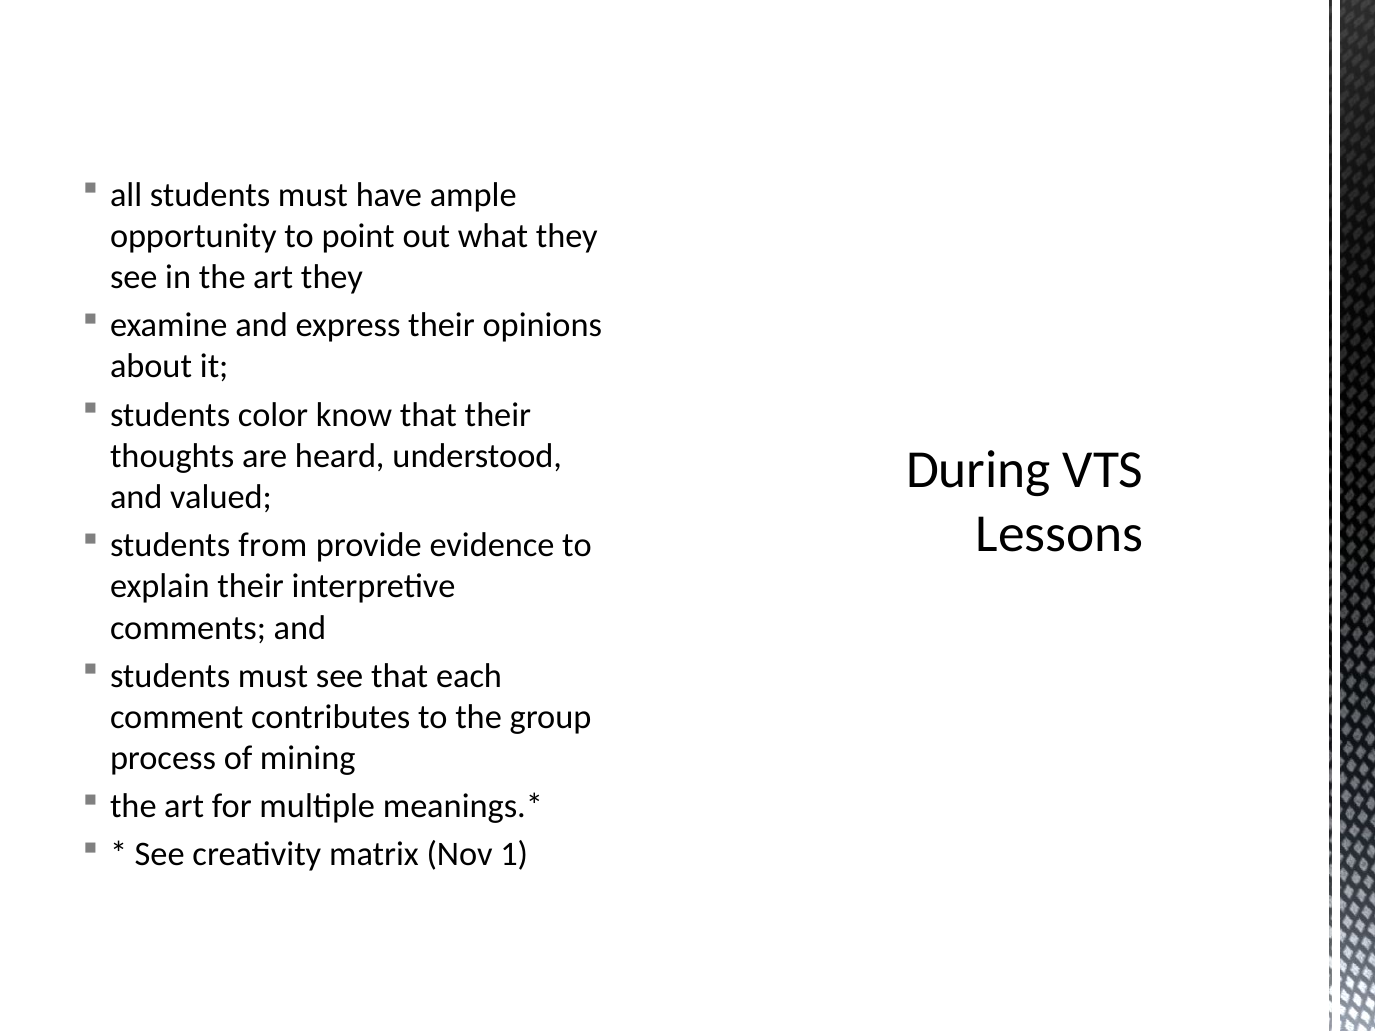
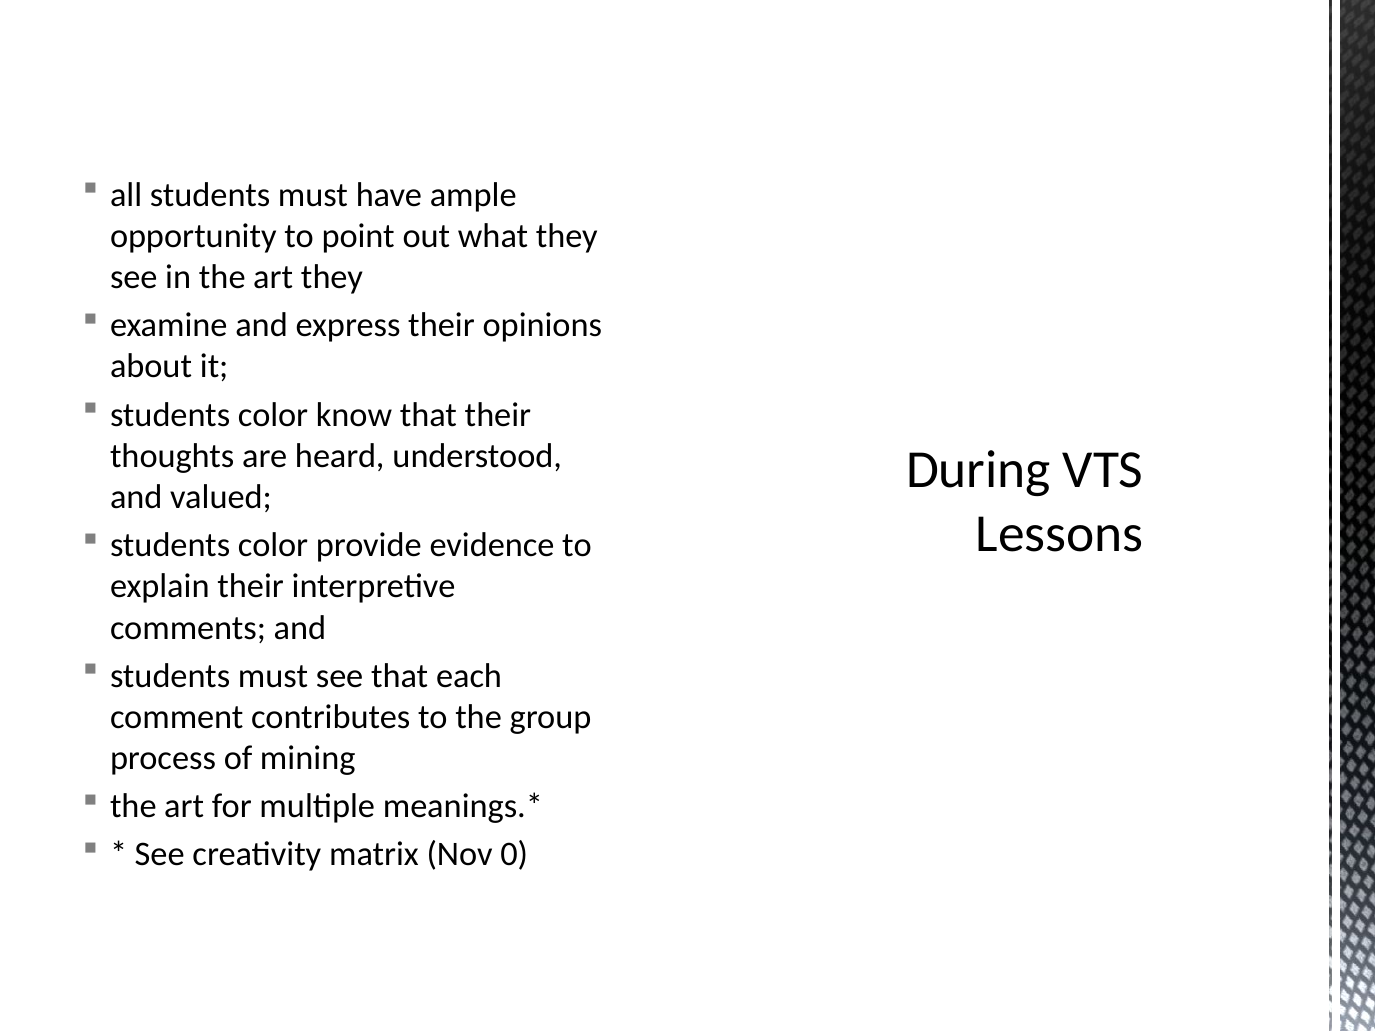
from: from -> color (273, 545)
1: 1 -> 0 (514, 855)
